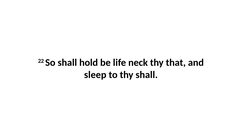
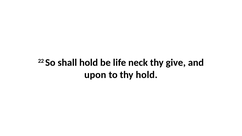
that: that -> give (176, 63)
sleep: sleep -> upon (95, 75)
thy shall: shall -> hold (147, 75)
